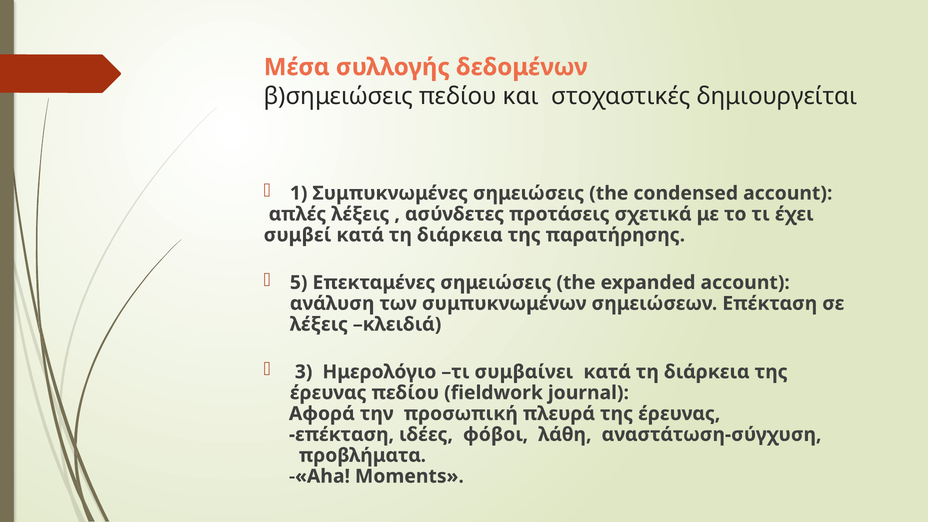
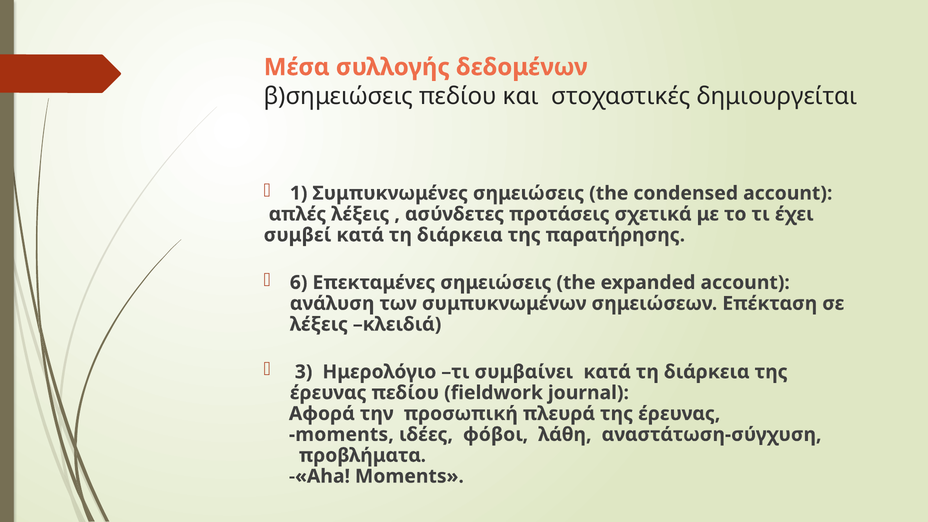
5: 5 -> 6 (299, 283)
επέκταση: επέκταση -> moments (341, 435)
